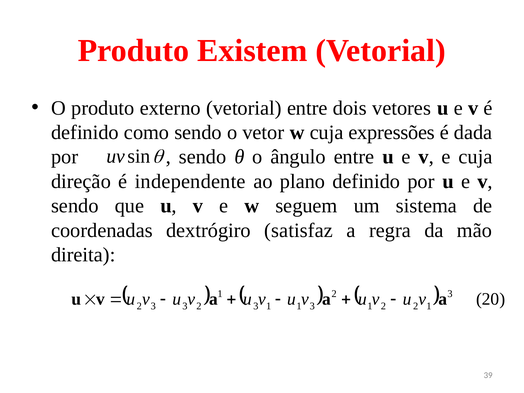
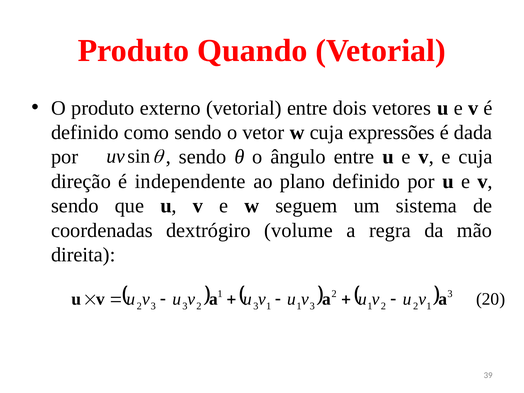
Existem: Existem -> Quando (252, 51)
satisfaz: satisfaz -> volume (299, 230)
